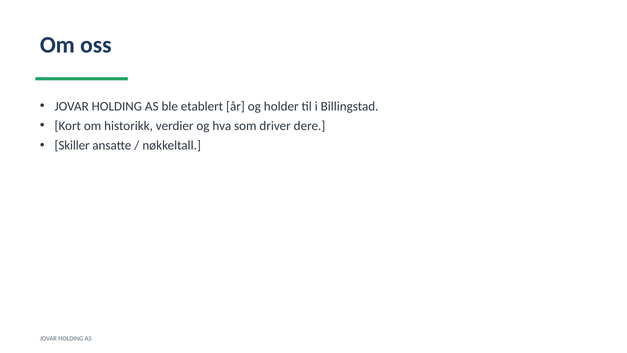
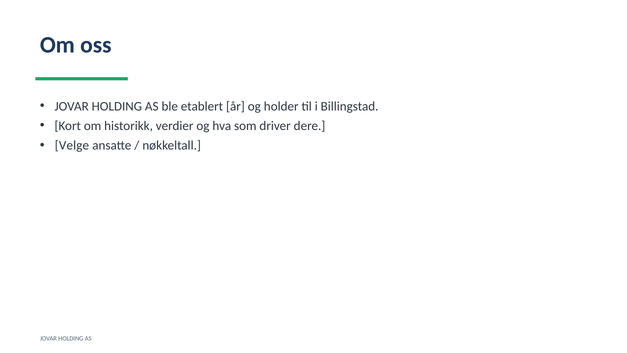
Skiller: Skiller -> Velge (72, 145)
